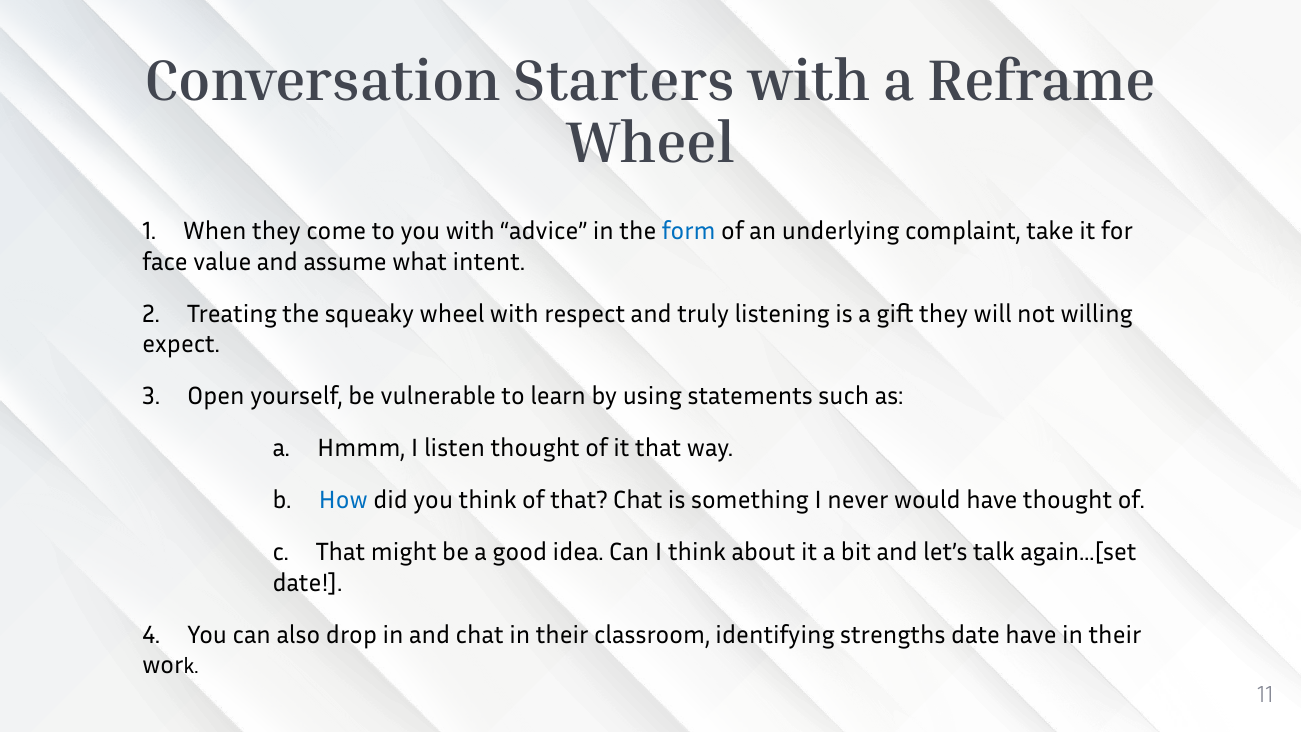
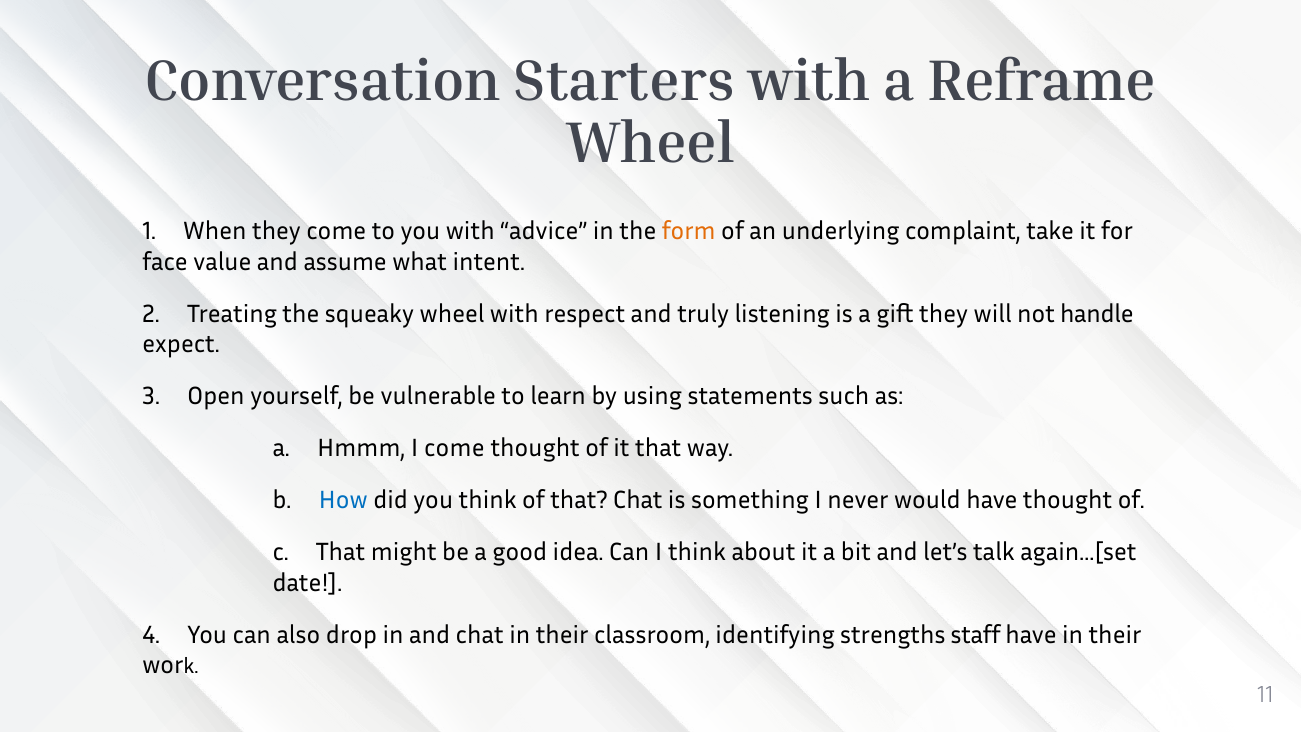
form colour: blue -> orange (689, 231)
willing: willing -> handle (1097, 314)
I listen: listen -> come (454, 448)
strengths date: date -> staff (976, 635)
